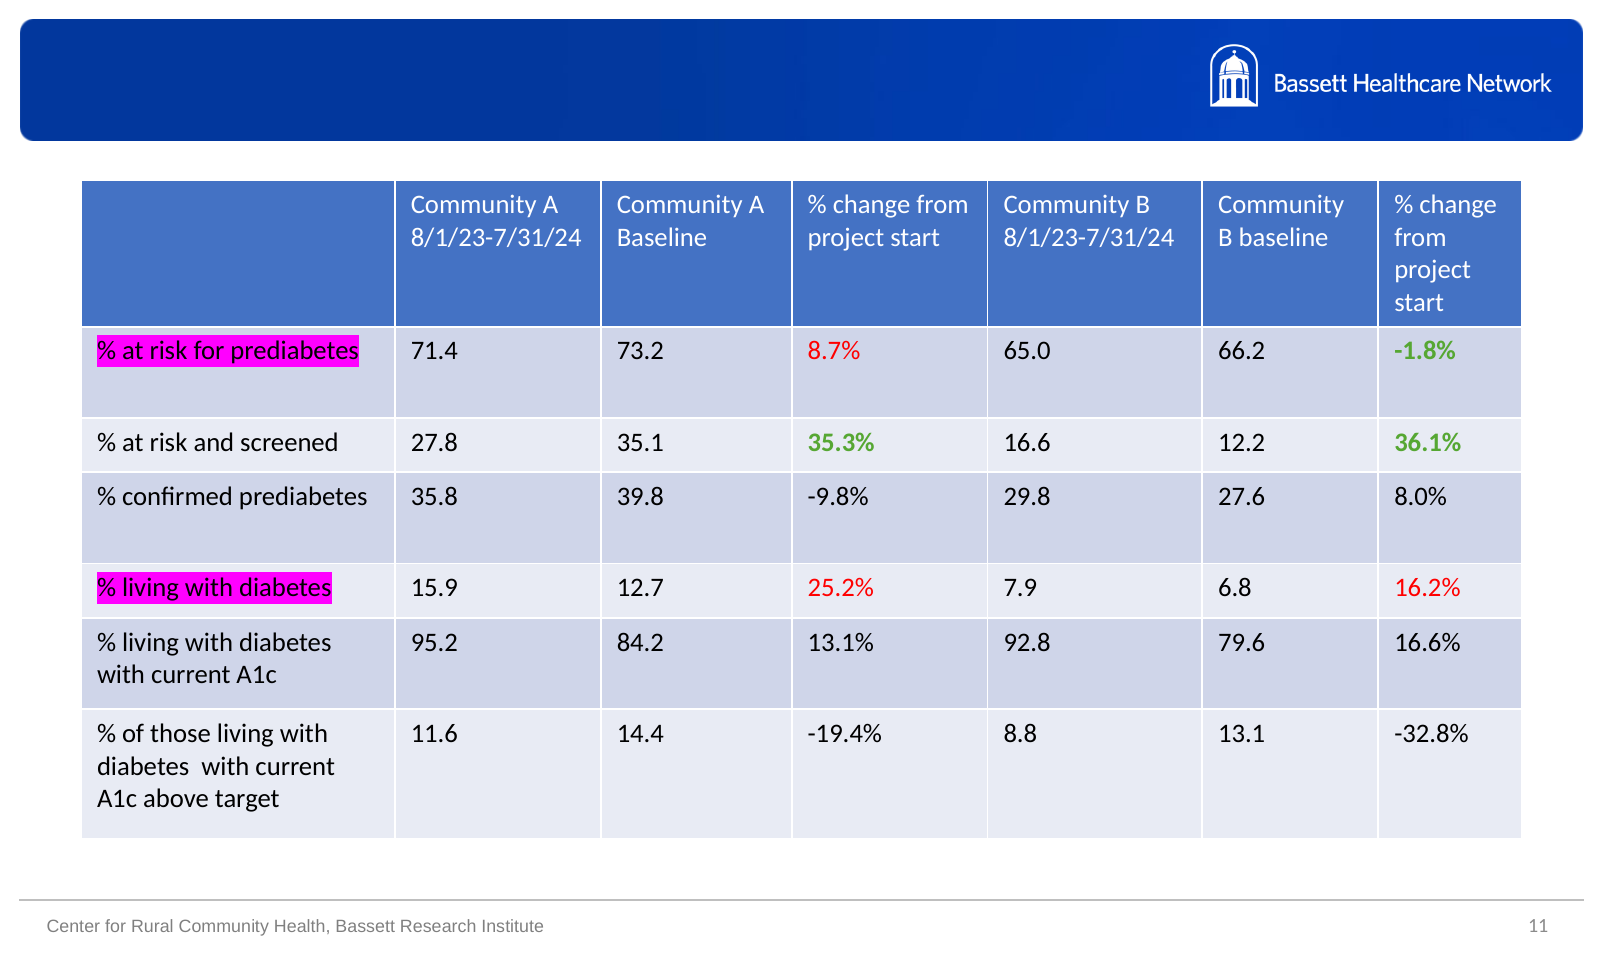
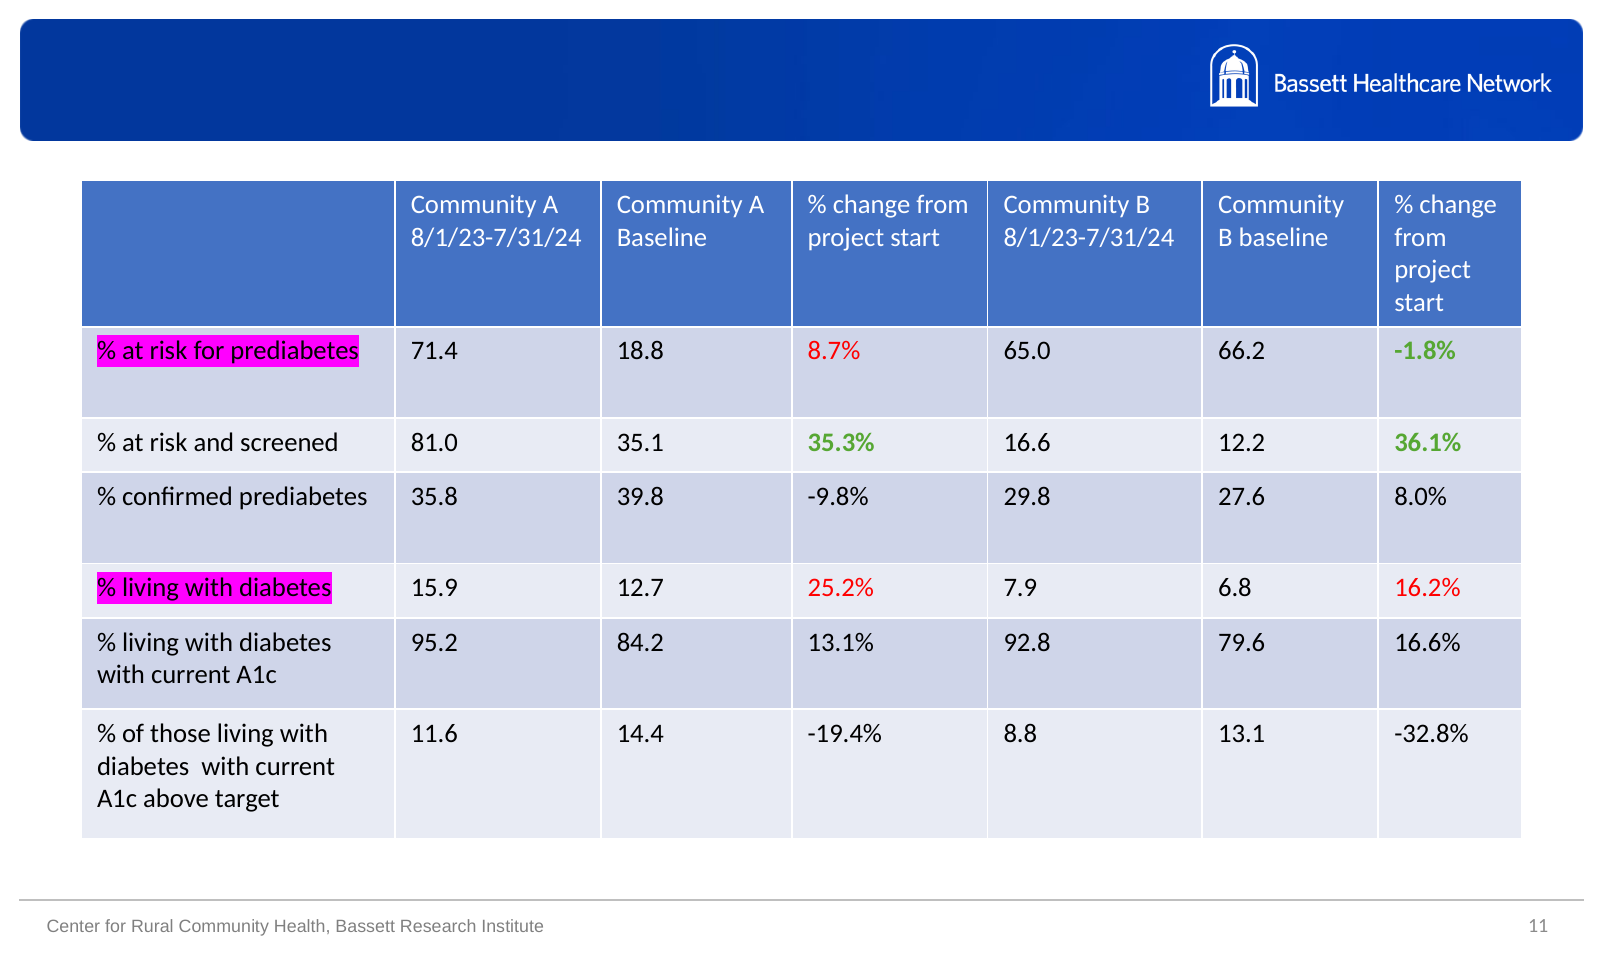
73.2: 73.2 -> 18.8 (640, 351)
27.8: 27.8 -> 81.0 (434, 442)
